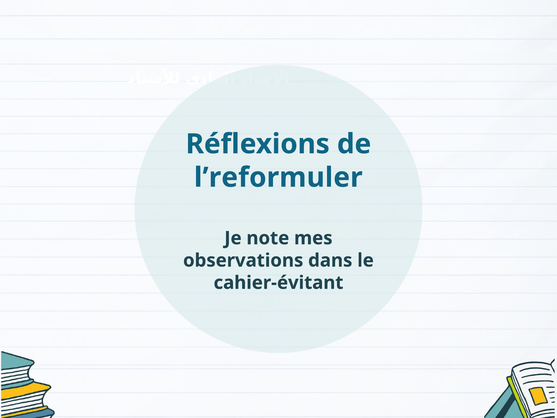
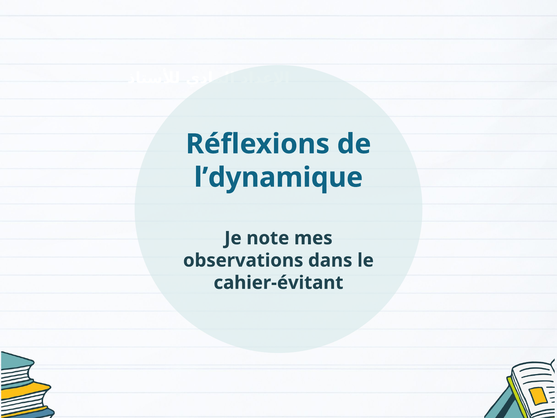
l’reformuler: l’reformuler -> l’dynamique (279, 177)
